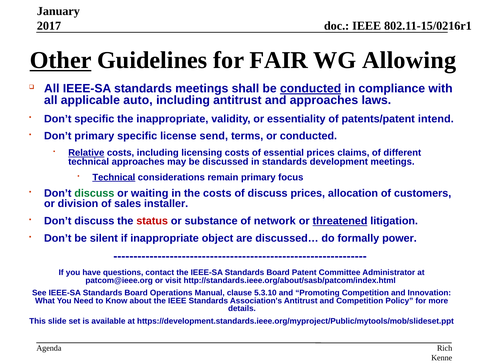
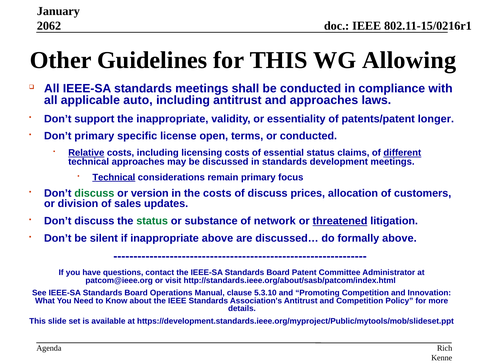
2017: 2017 -> 2062 (49, 26)
Other underline: present -> none (61, 60)
for FAIR: FAIR -> THIS (279, 60)
conducted underline: present -> none (311, 89)
Don’t specific: specific -> support (94, 119)
intend: intend -> longer (436, 119)
send: send -> open (214, 136)
essential prices: prices -> status (321, 153)
different underline: none -> present (402, 153)
waiting: waiting -> version (150, 193)
installer: installer -> updates (166, 204)
status colour: red -> green (152, 221)
inappropriate object: object -> above (217, 238)
formally power: power -> above (399, 238)
